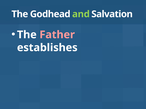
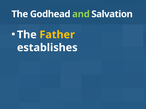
Father colour: pink -> yellow (57, 35)
